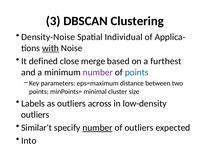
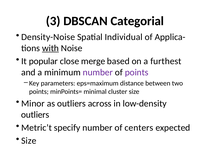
Clustering: Clustering -> Categorial (137, 21)
defined: defined -> popular (43, 61)
points colour: blue -> purple (137, 73)
Labels: Labels -> Minor (33, 104)
Similar’t: Similar’t -> Metric’t (37, 128)
number underline: present -> none (97, 128)
of outliers: outliers -> centers (139, 128)
Into: Into -> Size (29, 141)
